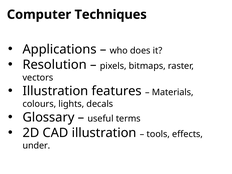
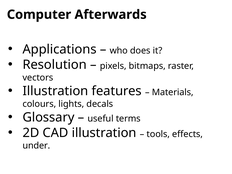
Techniques: Techniques -> Afterwards (111, 15)
